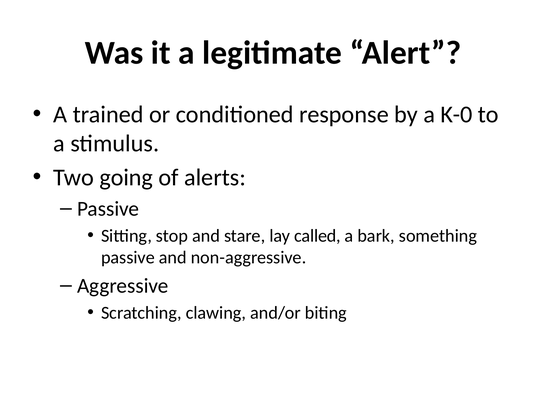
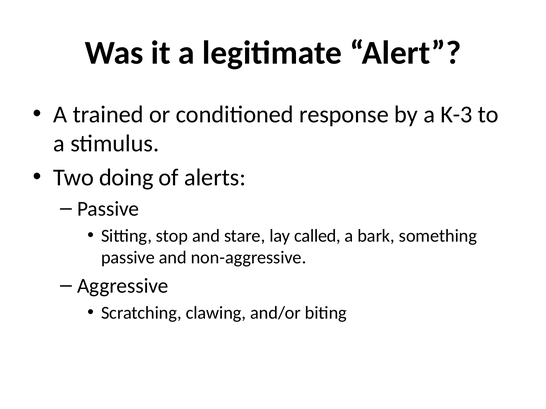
K-0: K-0 -> K-3 (457, 115)
going: going -> doing (126, 178)
